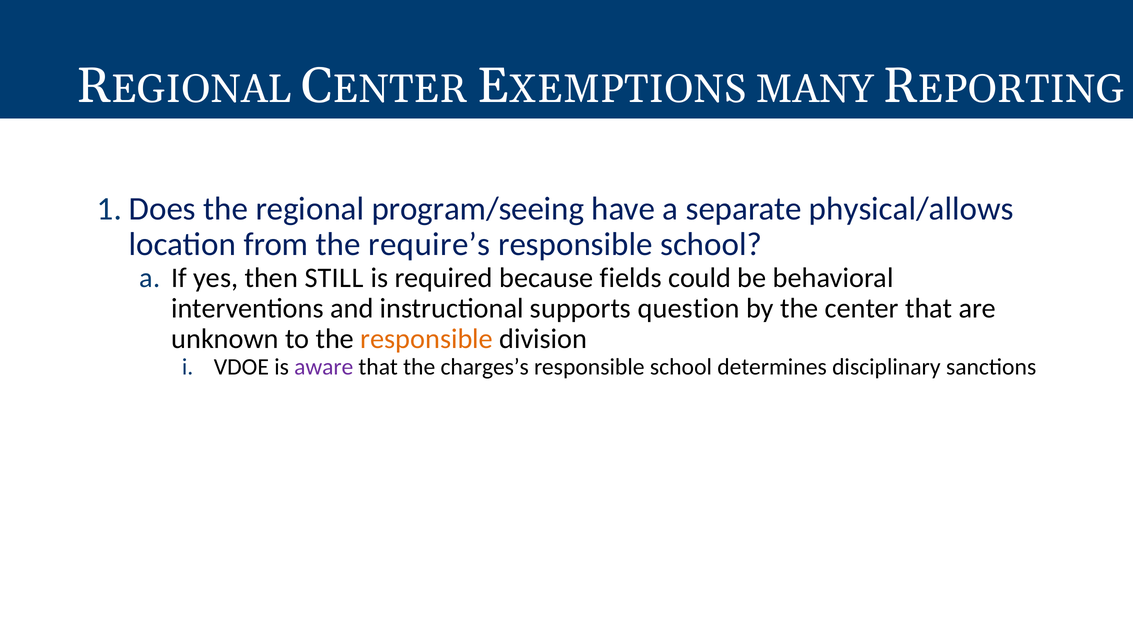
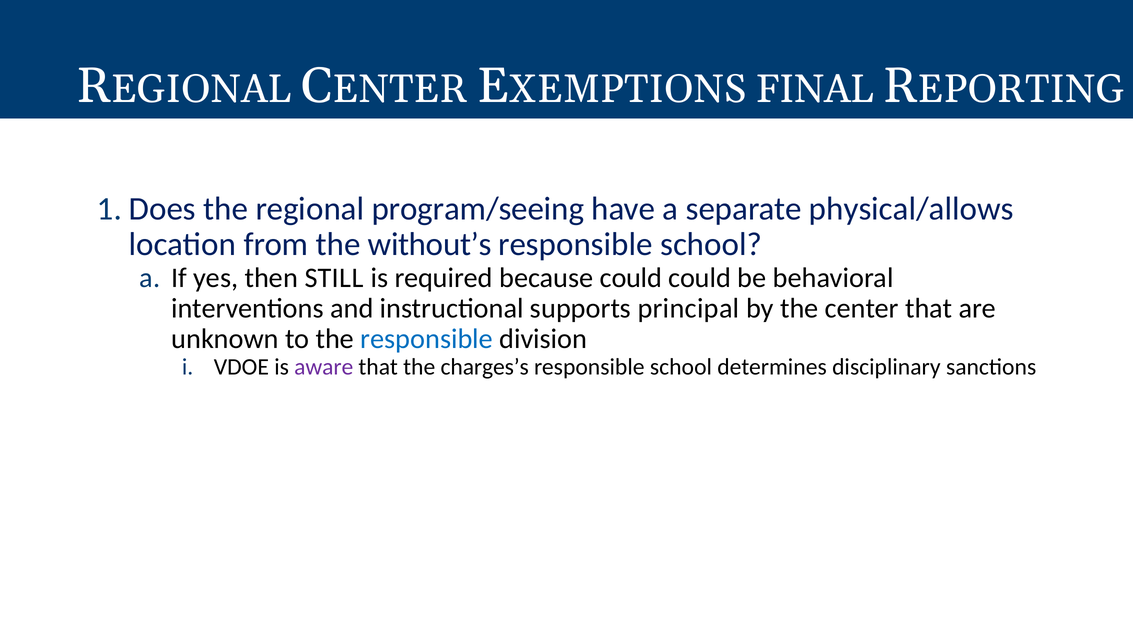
MANY: MANY -> FINAL (815, 89)
require’s: require’s -> without’s (430, 245)
because fields: fields -> could (631, 278)
question: question -> principal (688, 308)
responsible colour: orange -> blue (427, 339)
